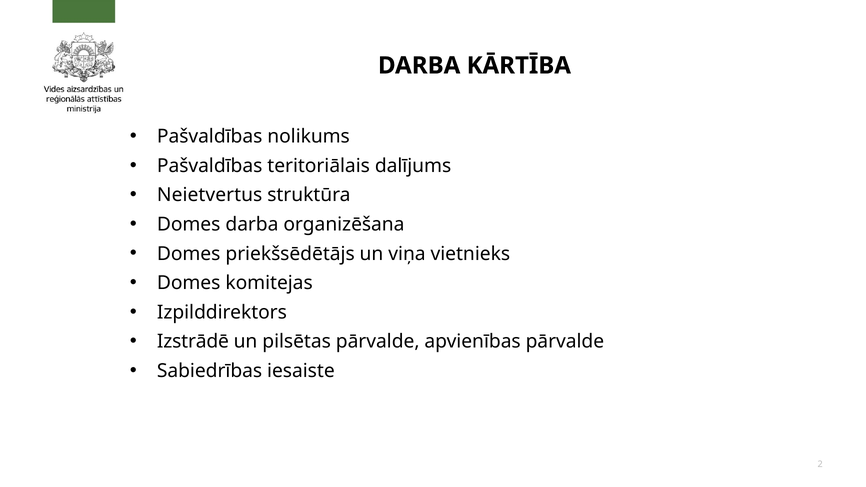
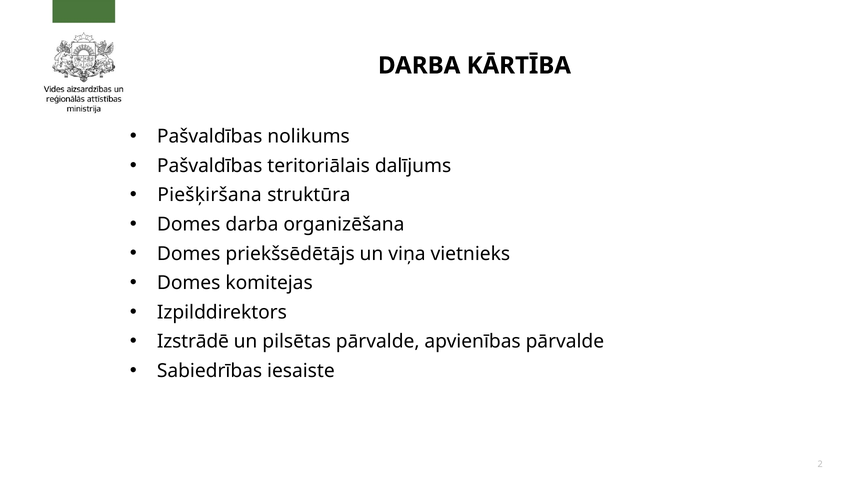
Neietvertus: Neietvertus -> Piešķiršana (210, 195)
